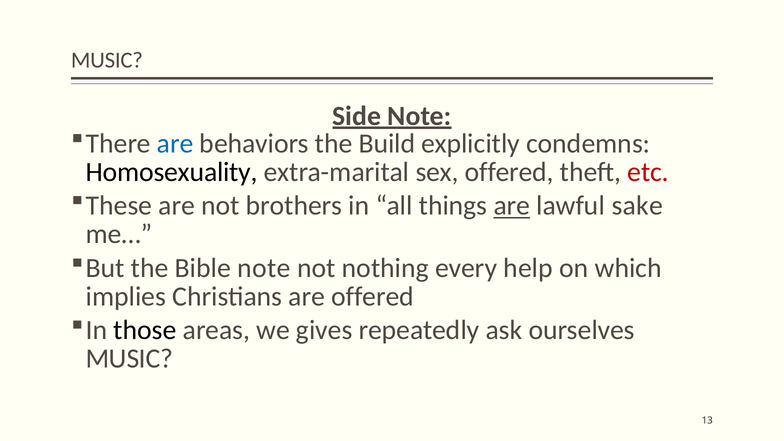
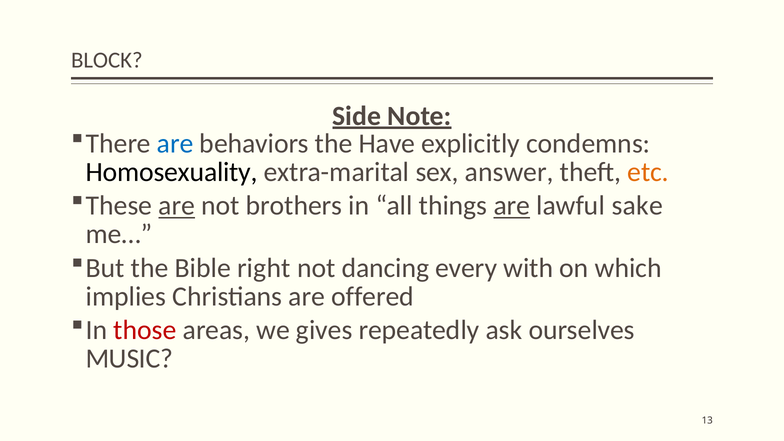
MUSIC: MUSIC -> BLOCK (107, 60)
Build: Build -> Have (387, 144)
sex offered: offered -> answer (509, 172)
etc colour: red -> orange (648, 172)
are underline: none -> present (177, 206)
Bible note: note -> right (264, 268)
nothing: nothing -> dancing (385, 268)
help: help -> with (528, 268)
those colour: black -> red (145, 330)
